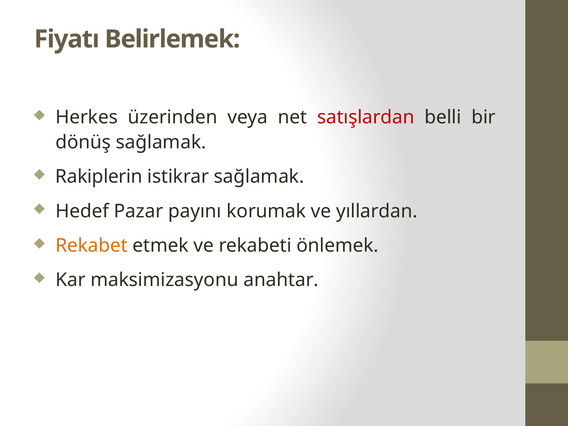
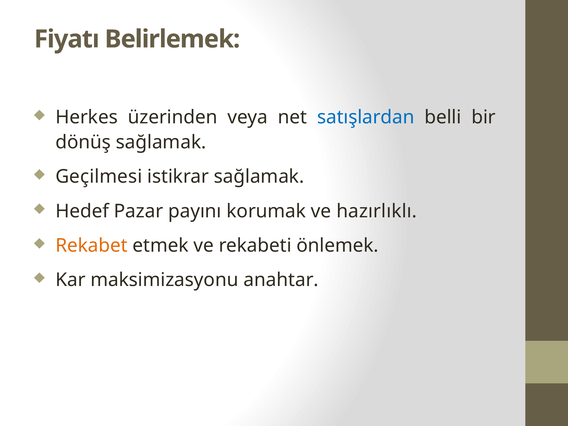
satışlardan colour: red -> blue (366, 117)
Rakiplerin: Rakiplerin -> Geçilmesi (99, 177)
yıllardan: yıllardan -> hazırlıklı (377, 211)
